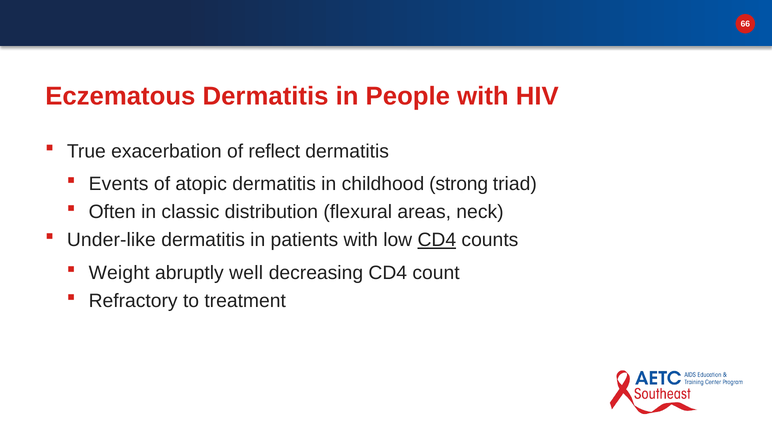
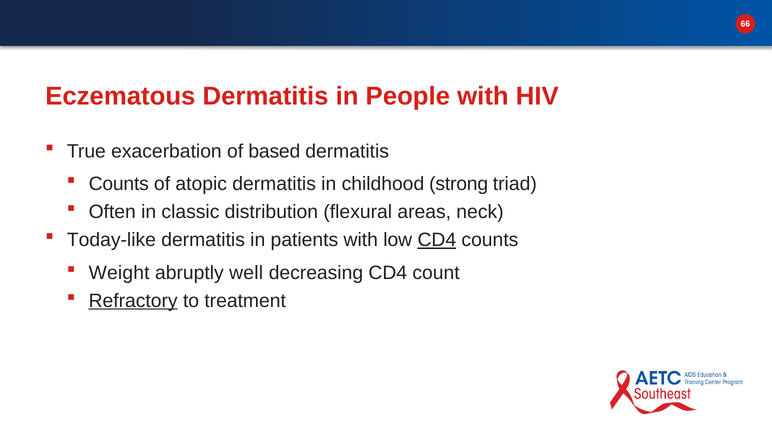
reflect: reflect -> based (274, 151)
Events: Events -> Counts (119, 184)
Under-like: Under-like -> Today-like (111, 240)
Refractory underline: none -> present (133, 301)
